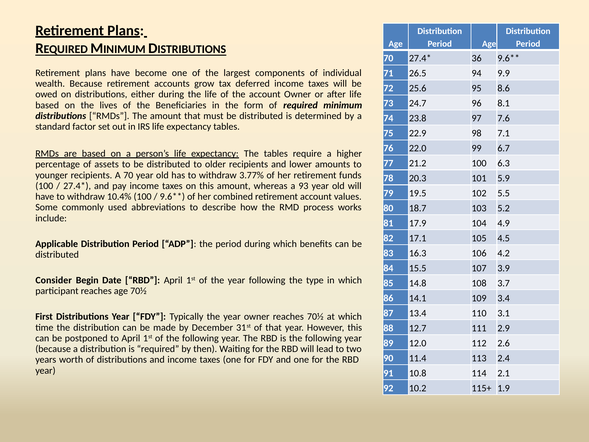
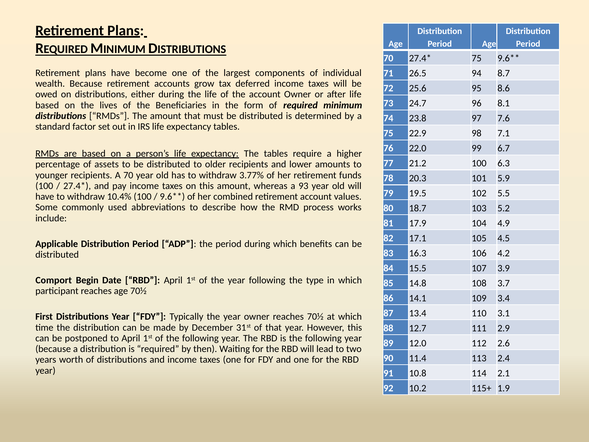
36: 36 -> 75 (477, 58)
9.9: 9.9 -> 8.7 (504, 73)
Consider: Consider -> Comport (54, 280)
